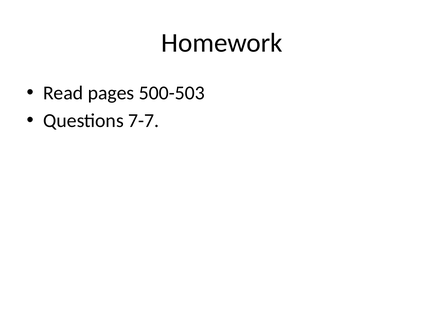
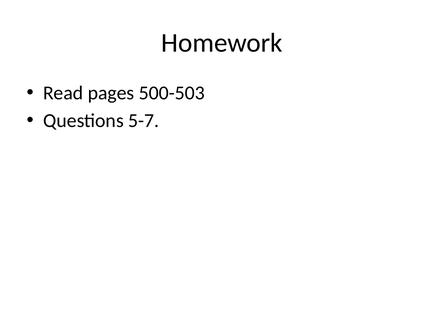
7-7: 7-7 -> 5-7 (144, 121)
